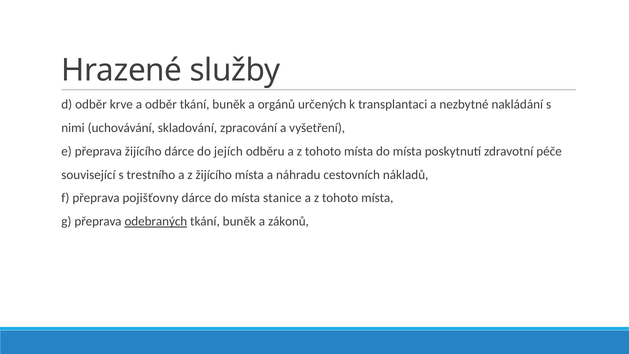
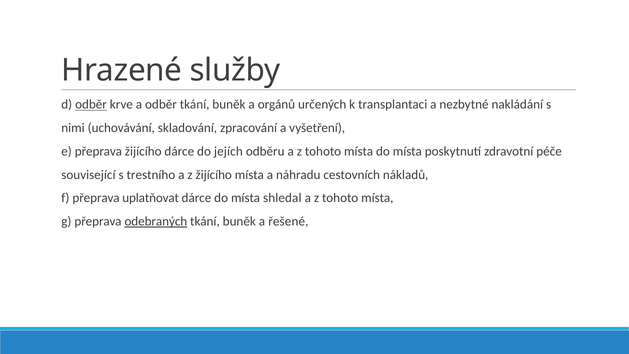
odběr underline: none -> present (91, 105)
pojišťovny: pojišťovny -> uplatňovat (151, 198)
stanice: stanice -> shledal (282, 198)
zákonů: zákonů -> řešené (288, 221)
